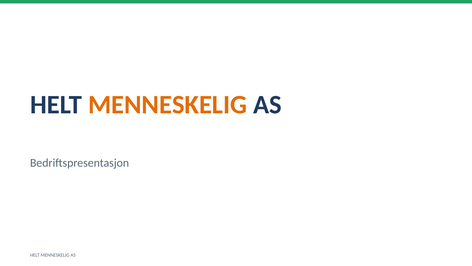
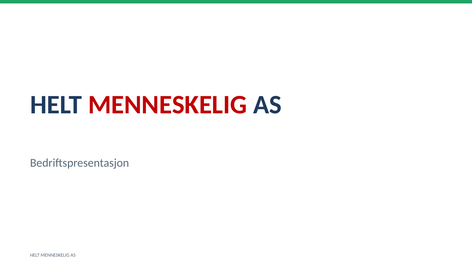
MENNESKELIG colour: orange -> red (168, 105)
